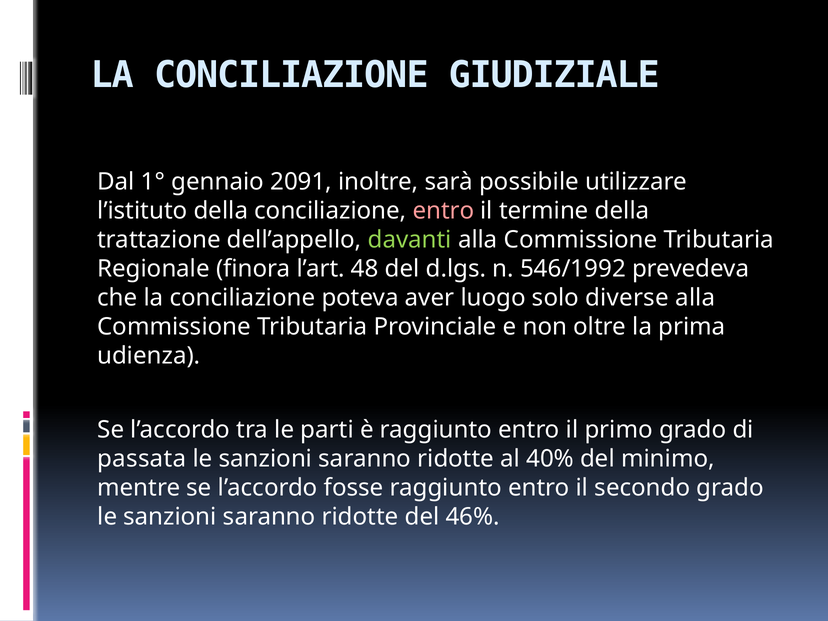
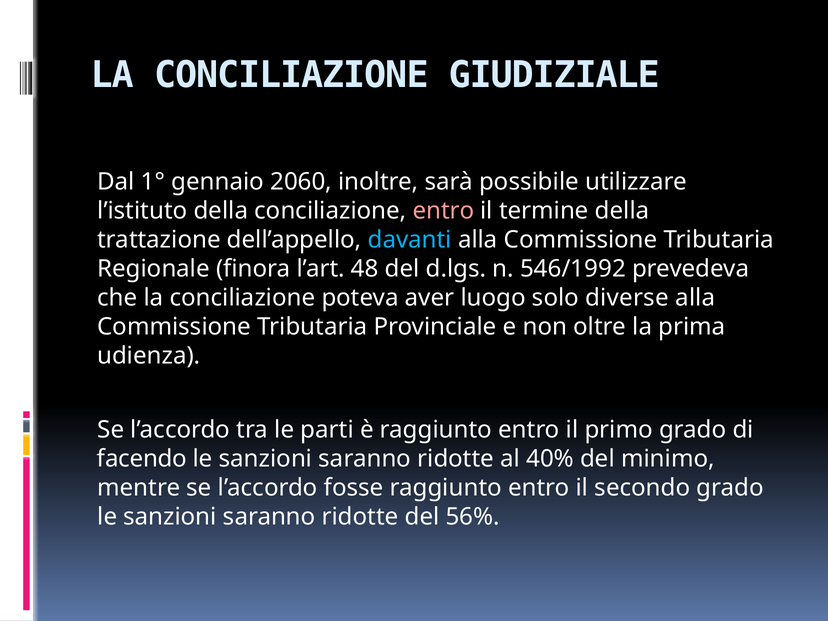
2091: 2091 -> 2060 (301, 182)
davanti colour: light green -> light blue (410, 240)
passata: passata -> facendo (142, 459)
46%: 46% -> 56% (473, 517)
